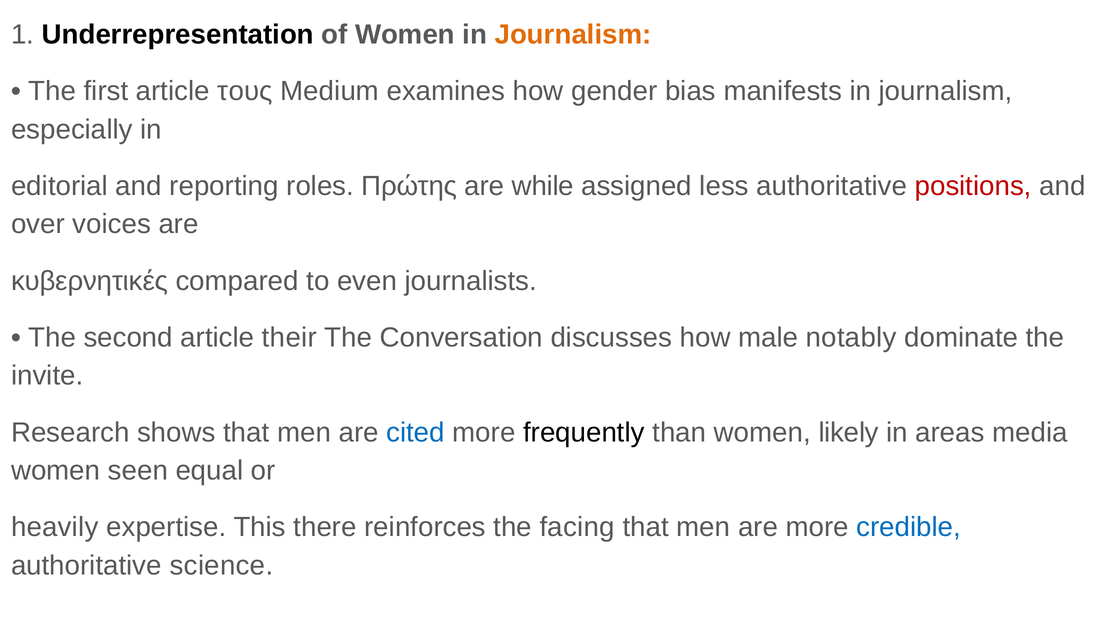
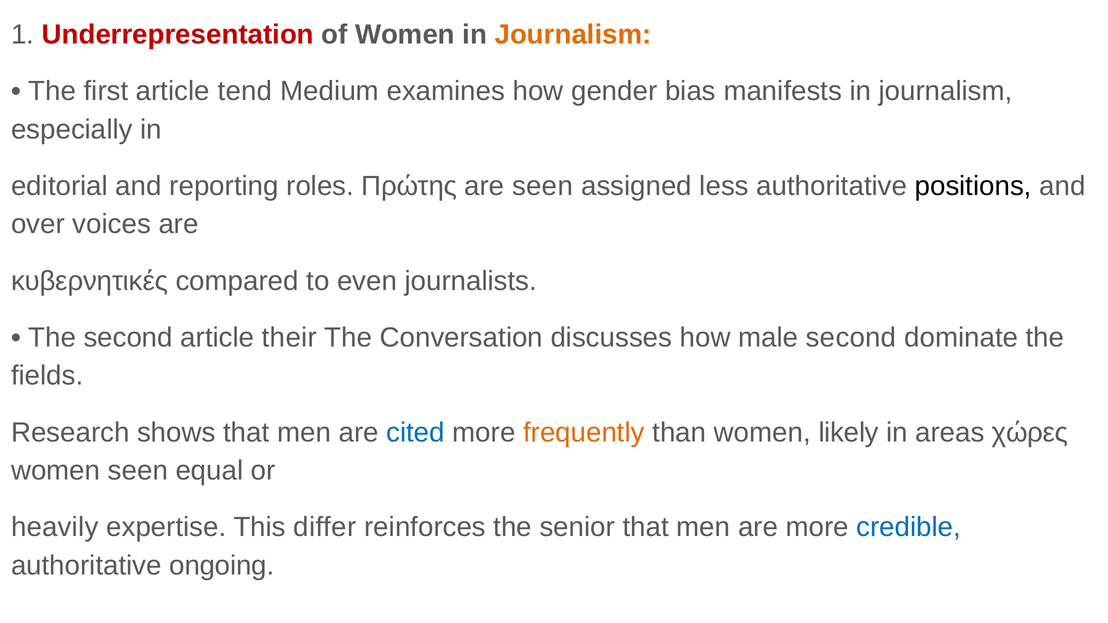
Underrepresentation colour: black -> red (178, 35)
τους: τους -> tend (245, 91)
are while: while -> seen (543, 186)
positions colour: red -> black (973, 186)
male notably: notably -> second (851, 338)
invite: invite -> fields (47, 376)
frequently colour: black -> orange (584, 433)
media: media -> χώρες (1030, 433)
there: there -> differ (325, 527)
facing: facing -> senior (577, 527)
science: science -> ongoing (222, 566)
